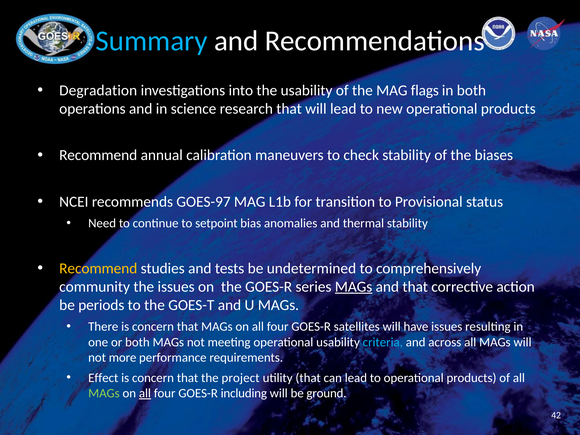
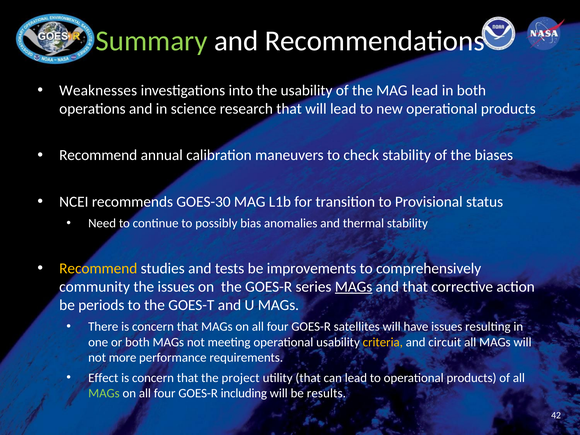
Summary colour: light blue -> light green (152, 41)
Degradation: Degradation -> Weaknesses (98, 90)
MAG flags: flags -> lead (425, 90)
GOES-97: GOES-97 -> GOES-30 (203, 202)
setpoint: setpoint -> possibly (216, 223)
undetermined: undetermined -> improvements (312, 268)
criteria colour: light blue -> yellow (383, 342)
across: across -> circuit (445, 342)
all underline: present -> none (145, 393)
ground: ground -> results (326, 393)
